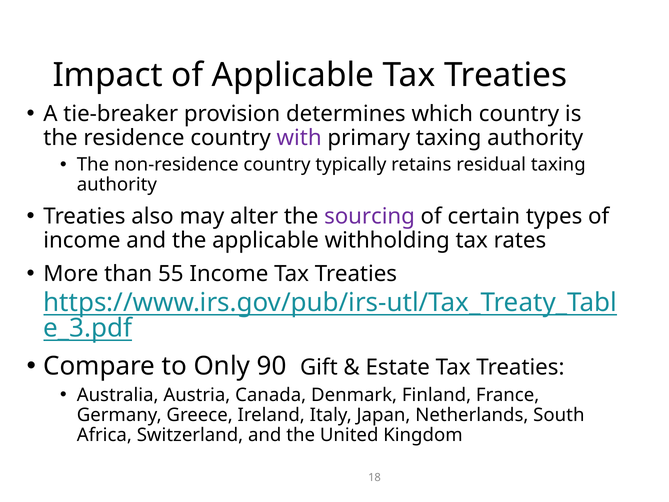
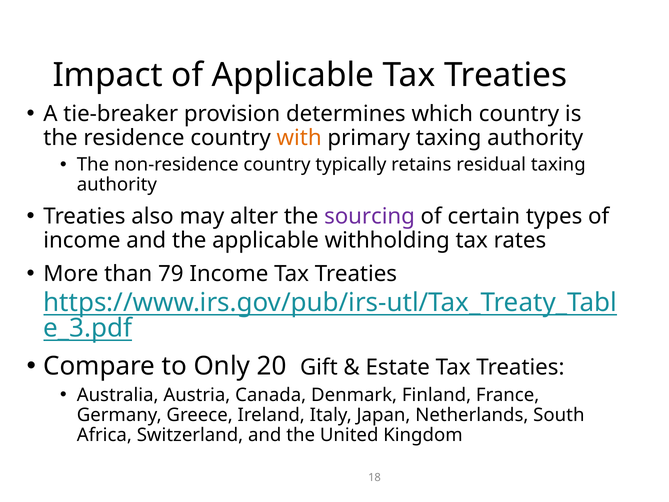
with colour: purple -> orange (299, 138)
55: 55 -> 79 (171, 274)
90: 90 -> 20 (272, 366)
